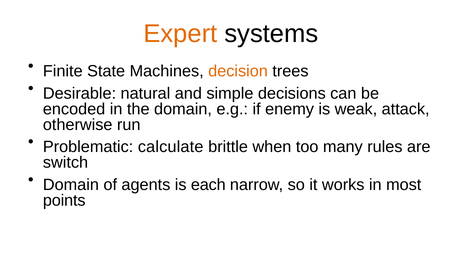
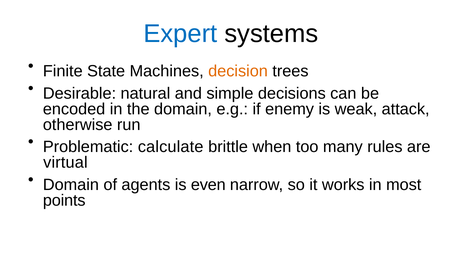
Expert colour: orange -> blue (180, 34)
switch: switch -> virtual (65, 163)
each: each -> even (208, 185)
